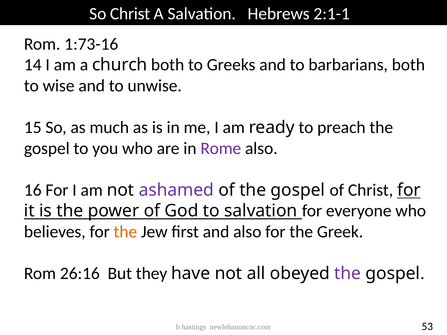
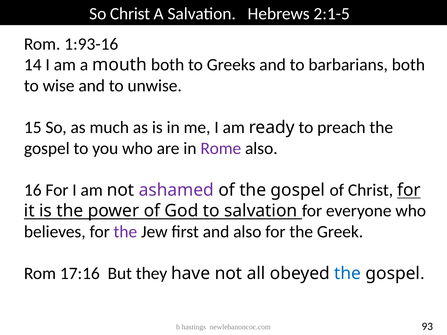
2:1-1: 2:1-1 -> 2:1-5 (332, 14)
1:73-16: 1:73-16 -> 1:93-16 (91, 44)
church: church -> mouth (120, 65)
the colour: orange -> purple (125, 232)
26:16: 26:16 -> 17:16 (80, 274)
the colour: purple -> blue (348, 274)
53: 53 -> 93 (427, 327)
